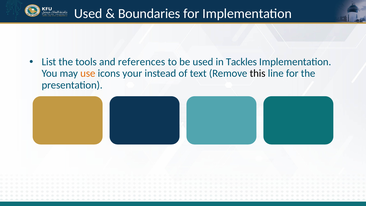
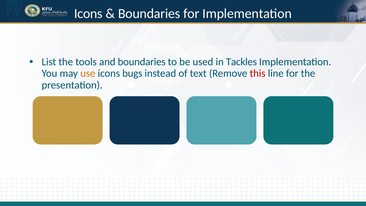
Used: Used -> Icons (88, 14)
and references: references -> boundaries (142, 62)
your: your -> bugs (132, 73)
this colour: black -> red (258, 73)
